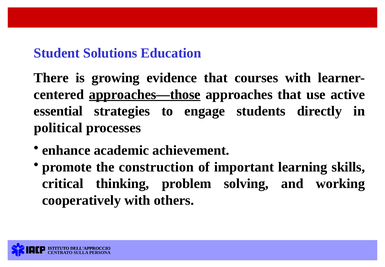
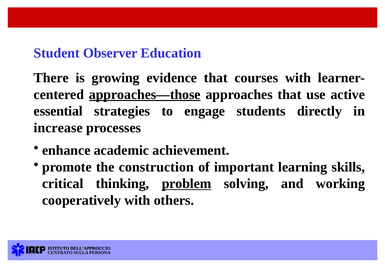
Solutions: Solutions -> Observer (110, 53)
political: political -> increase (58, 128)
problem underline: none -> present (187, 183)
